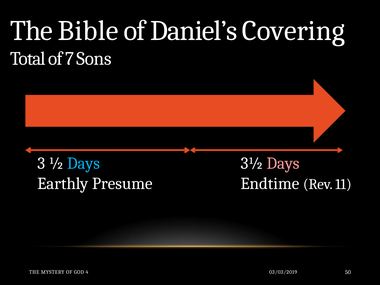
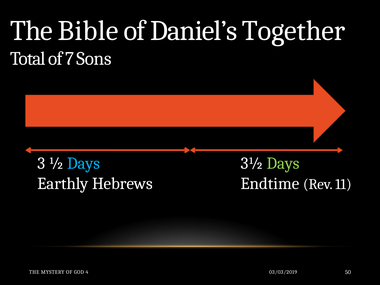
Covering: Covering -> Together (294, 31)
Days colour: pink -> light green (283, 163)
Presume: Presume -> Hebrews (122, 184)
